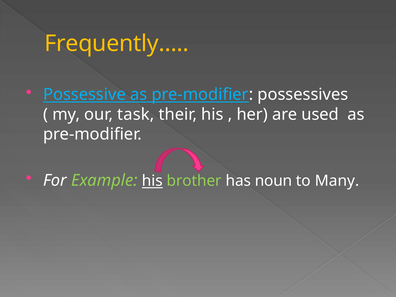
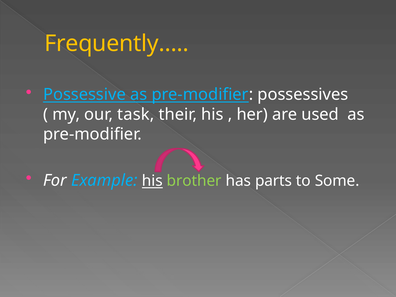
Example colour: light green -> light blue (104, 180)
noun: noun -> parts (274, 181)
Many: Many -> Some (337, 181)
